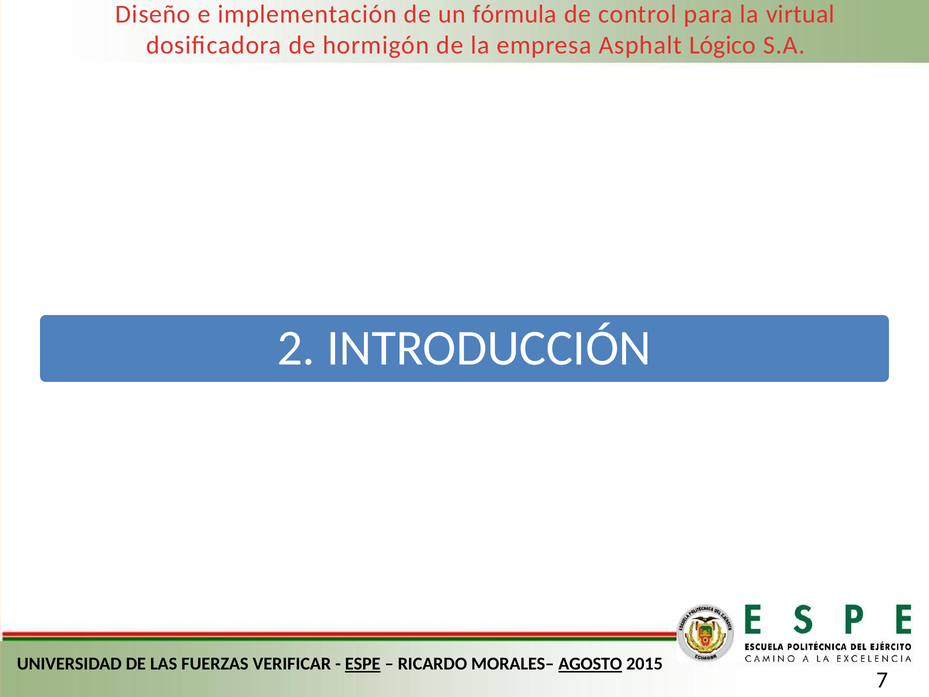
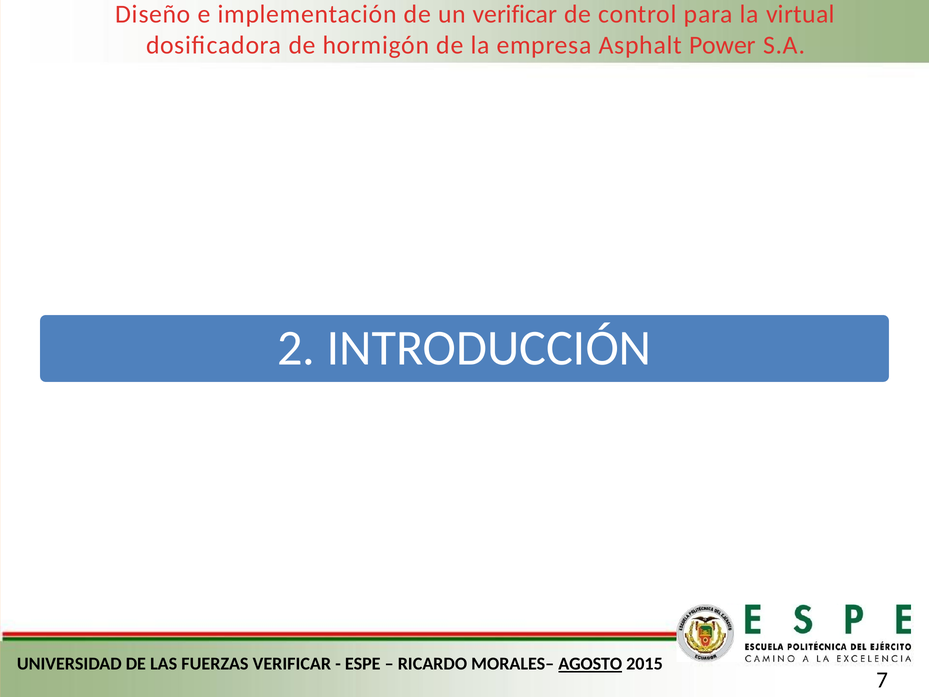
un fórmula: fórmula -> verificar (515, 14)
Lógico: Lógico -> Power (722, 45)
ESPE underline: present -> none (363, 664)
